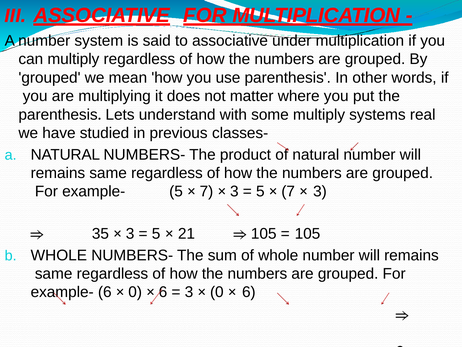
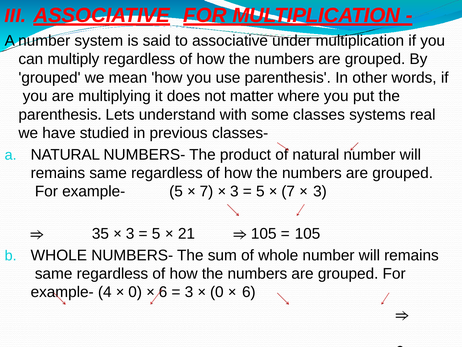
some multiply: multiply -> classes (319, 115)
6: 6 -> 4 (105, 292)
